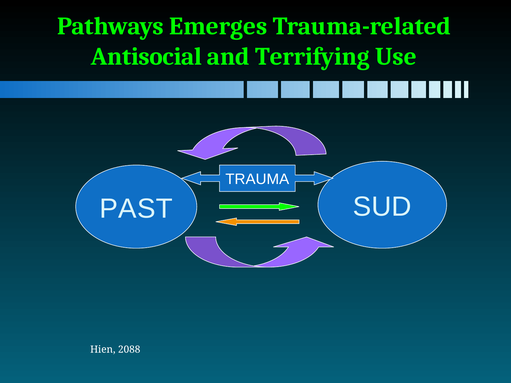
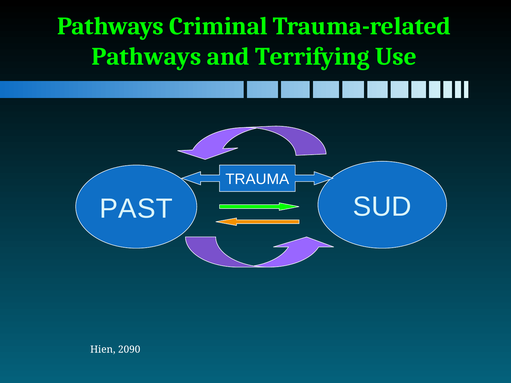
Emerges: Emerges -> Criminal (218, 26)
Antisocial: Antisocial -> Pathways (146, 56)
2088: 2088 -> 2090 (129, 350)
